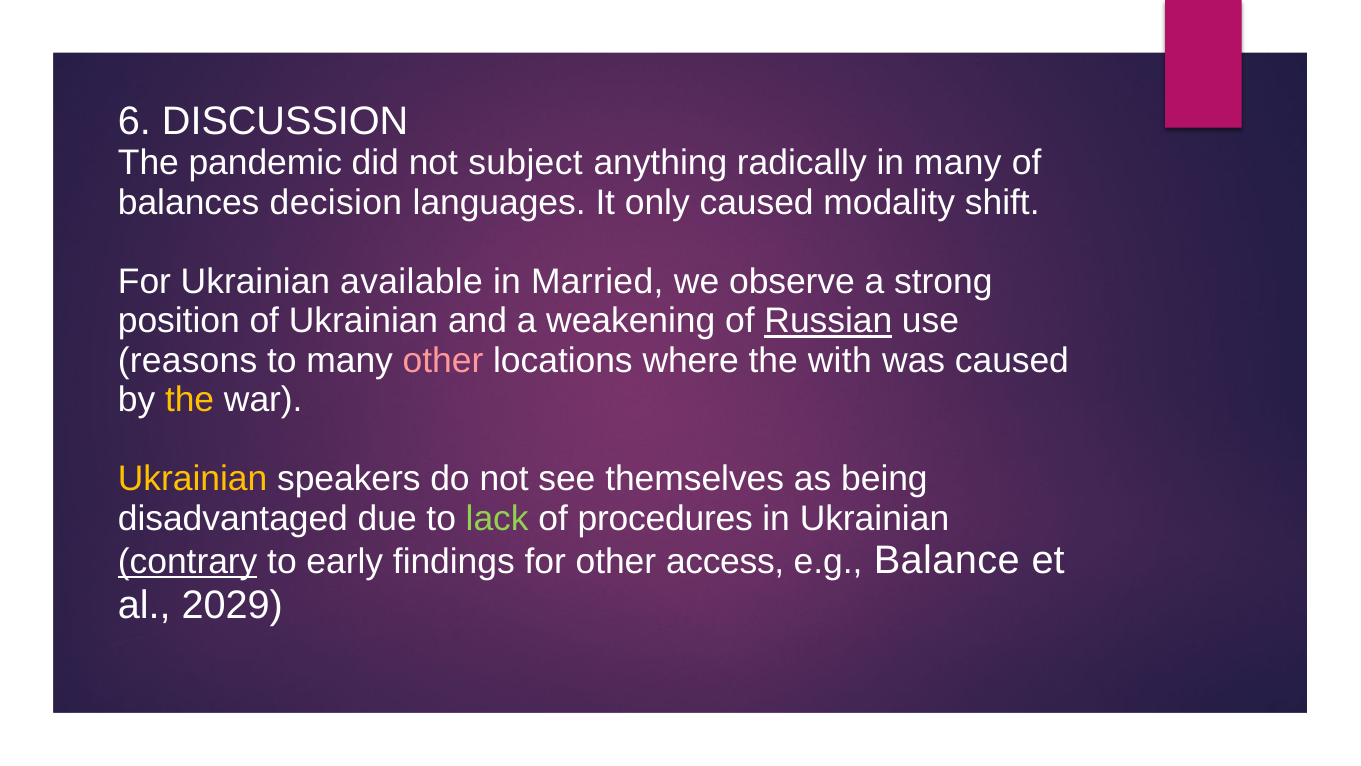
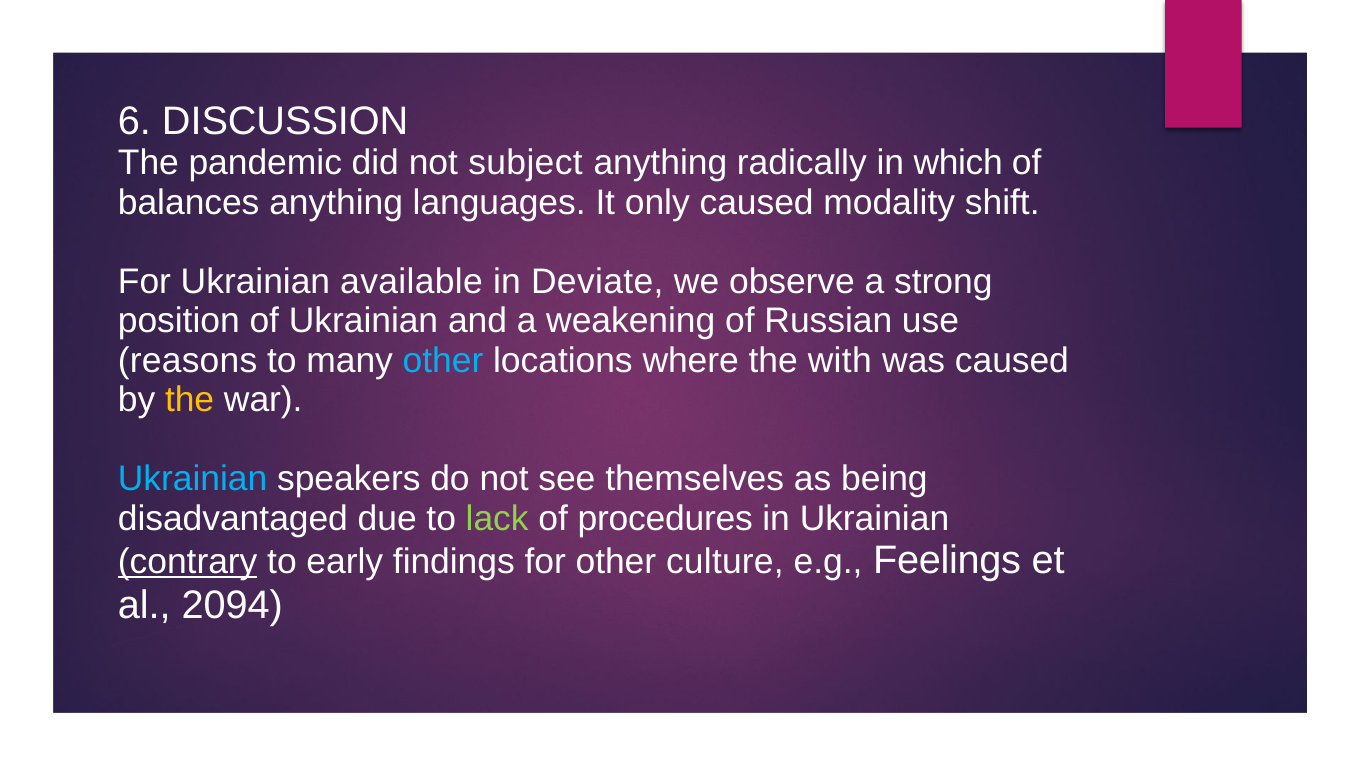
in many: many -> which (958, 163)
balances decision: decision -> anything (336, 203)
Married: Married -> Deviate (597, 282)
Russian underline: present -> none (828, 321)
other colour: pink -> light blue (443, 361)
Ukrainian colour: yellow -> light blue (193, 479)
access: access -> culture (725, 562)
Balance: Balance -> Feelings (947, 560)
2029: 2029 -> 2094 (232, 605)
